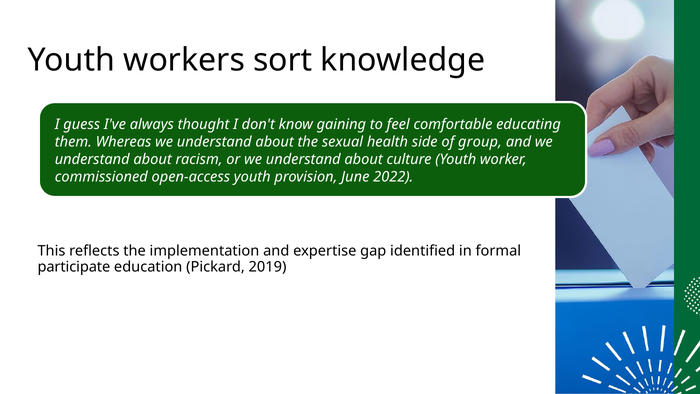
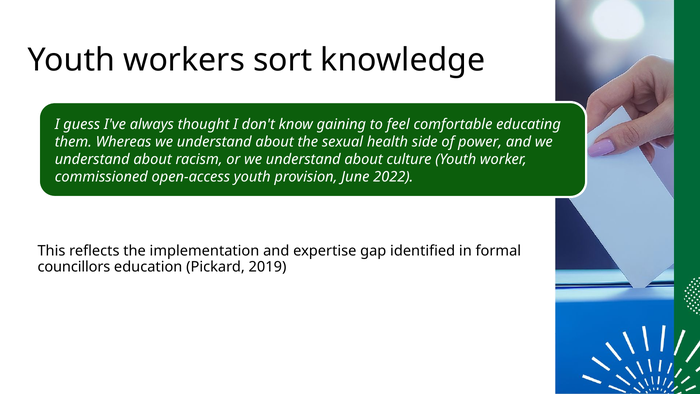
group: group -> power (480, 142)
participate: participate -> councillors (74, 267)
